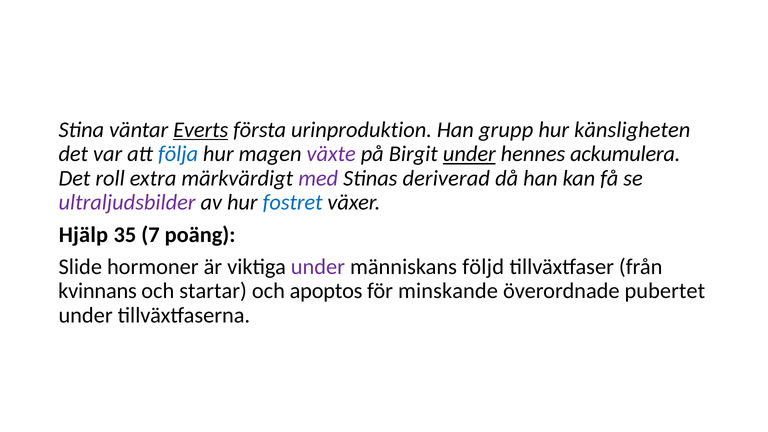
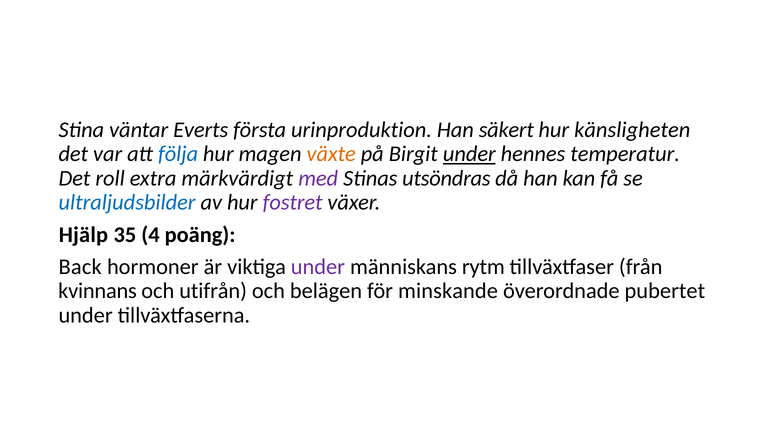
Everts underline: present -> none (201, 130)
grupp: grupp -> säkert (506, 130)
växte colour: purple -> orange (331, 154)
ackumulera: ackumulera -> temperatur (625, 154)
deriverad: deriverad -> utsöndras (446, 178)
ultraljudsbilder colour: purple -> blue (127, 202)
fostret colour: blue -> purple (293, 202)
7: 7 -> 4 (150, 235)
Slide: Slide -> Back (80, 267)
följd: följd -> rytm (483, 267)
startar: startar -> utifrån (213, 291)
apoptos: apoptos -> belägen (326, 291)
